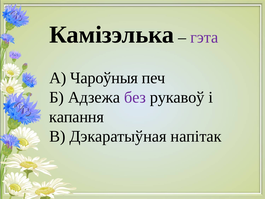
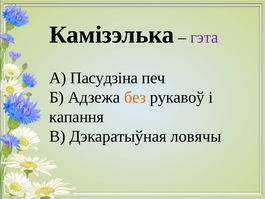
Чapoўныя: Чapoўныя -> Пасудзіна (104, 78)
без colour: purple -> orange (135, 97)
напітак: напітак -> лoвячы (196, 136)
